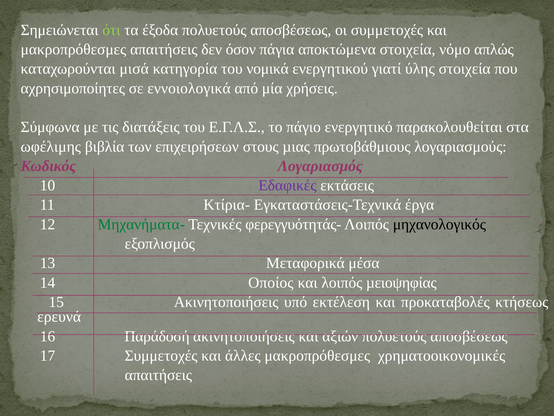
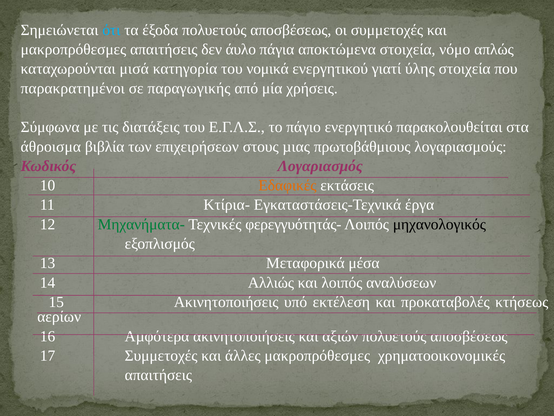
ότι colour: light green -> light blue (111, 30)
όσον: όσον -> άυλο (241, 49)
αχρησιμοποίητες: αχρησιμοποίητες -> παρακρατημένοι (73, 88)
εννοιολογικά: εννοιολογικά -> παραγωγικής (189, 88)
ωφέλιμης: ωφέλιμης -> άθροισμα (51, 146)
Εδαφικές colour: purple -> orange (287, 185)
Οποίος: Οποίος -> Αλλιώς (271, 282)
µειοψηφίας: µειοψηφίας -> αναλύσεων (401, 282)
ερευνά: ερευνά -> αερίων (59, 316)
Παράδοσή: Παράδοσή -> Αµφότερα (157, 336)
